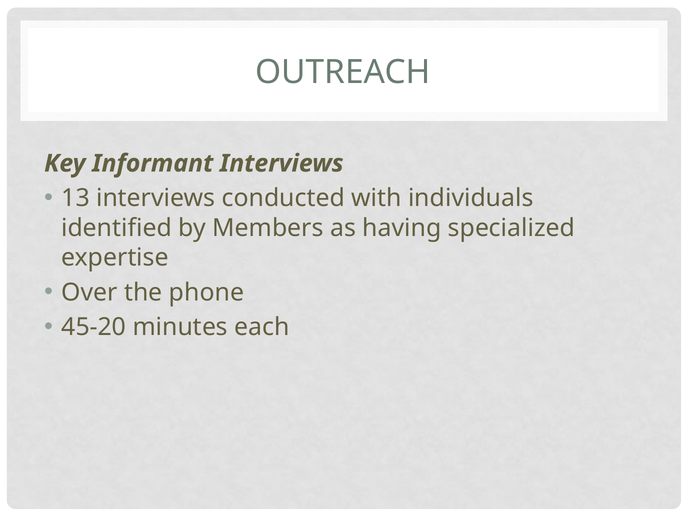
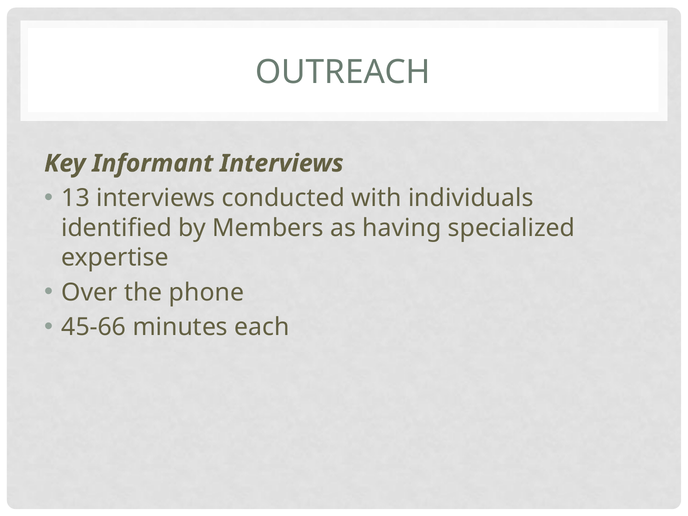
45-20: 45-20 -> 45-66 (94, 327)
